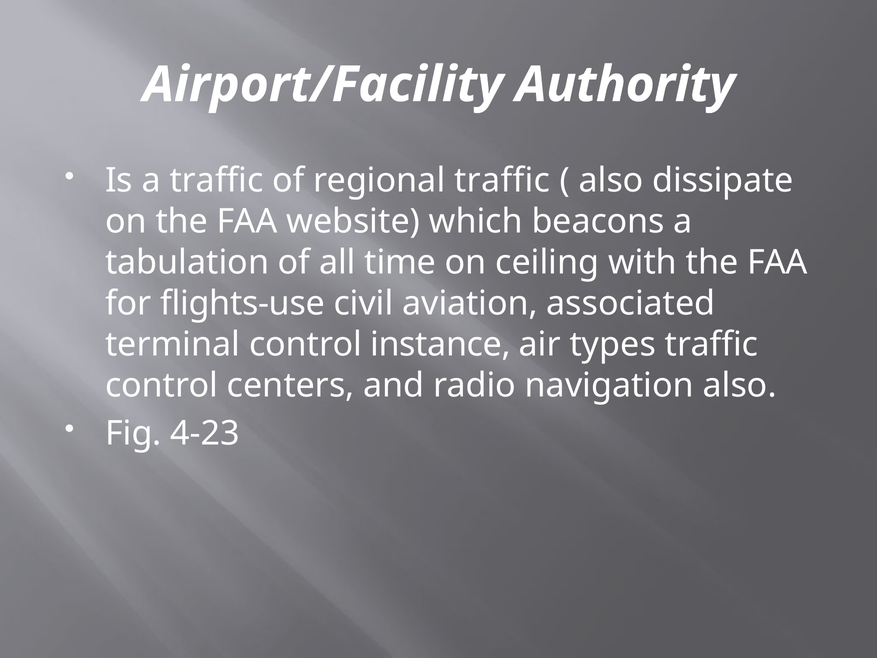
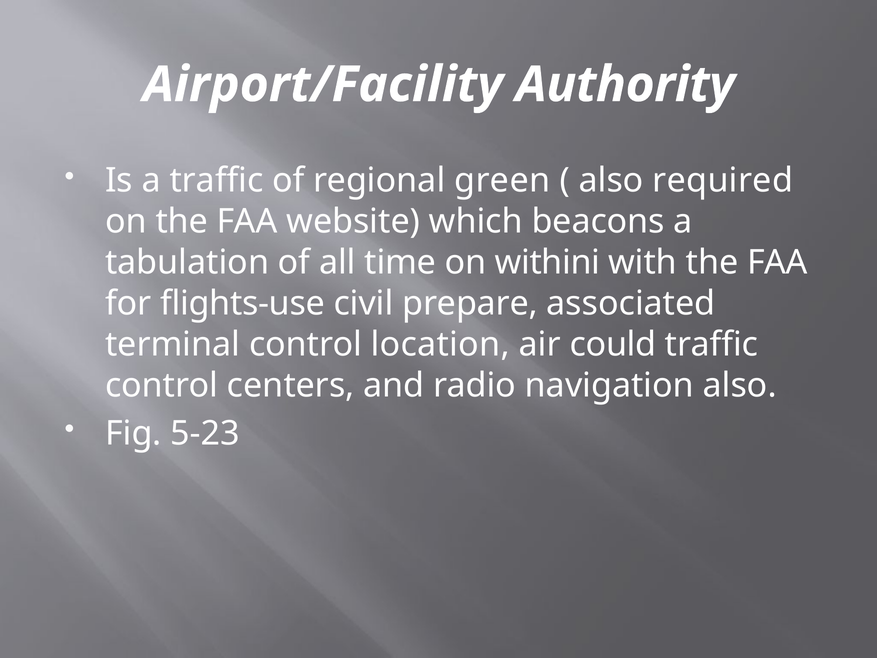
regional traffic: traffic -> green (502, 181)
dissipate: dissipate -> required (723, 181)
ceiling: ceiling -> withini (547, 263)
aviation: aviation -> prepare (470, 303)
instance: instance -> location (440, 344)
types: types -> could (613, 344)
4-23: 4-23 -> 5-23 (205, 433)
